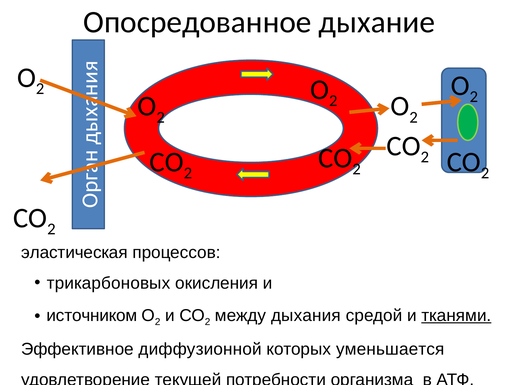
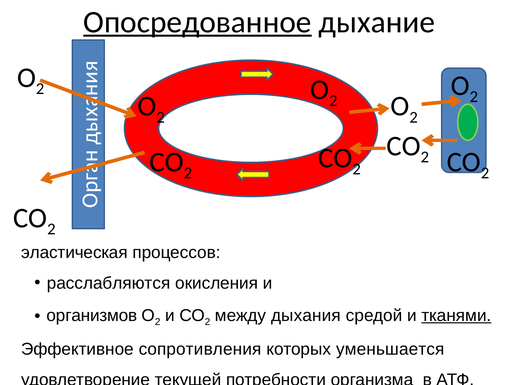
Опосредованное underline: none -> present (197, 22)
трикарбоновых: трикарбоновых -> расслабляются (109, 284)
источником: источником -> организмов (92, 316)
диффузионной: диффузионной -> сопротивления (200, 349)
